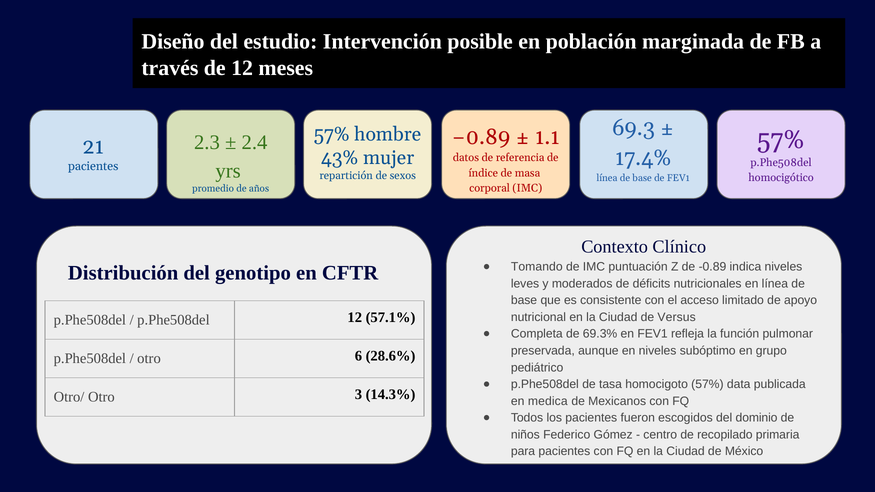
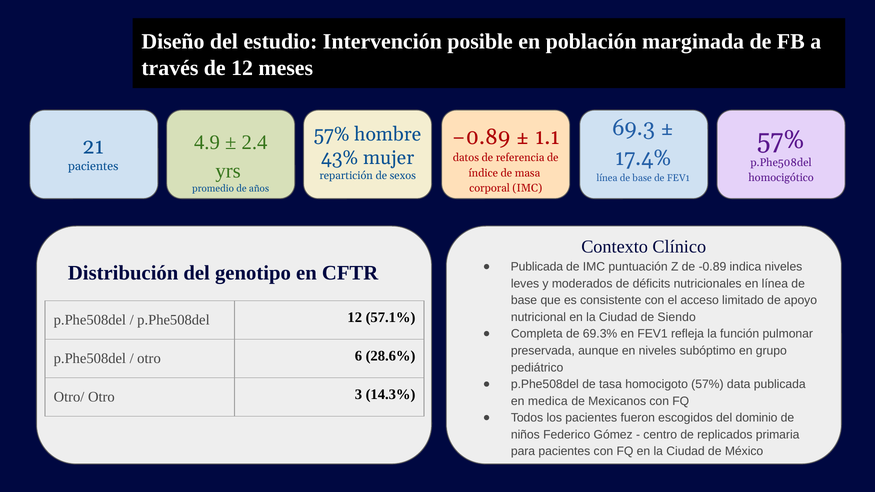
2.3: 2.3 -> 4.9 (207, 143)
Tomando: Tomando -> Publicada (537, 267)
Versus: Versus -> Siendo (677, 317)
recopilado: recopilado -> replicados (725, 435)
